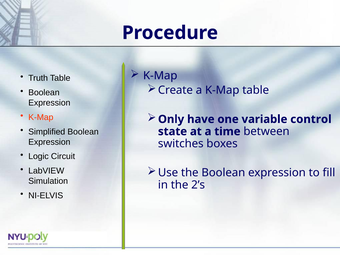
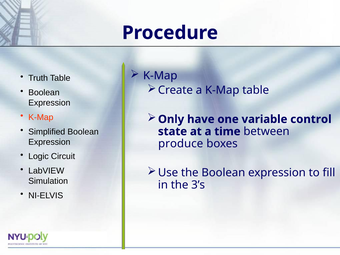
switches: switches -> produce (181, 144)
2’s: 2’s -> 3’s (198, 185)
